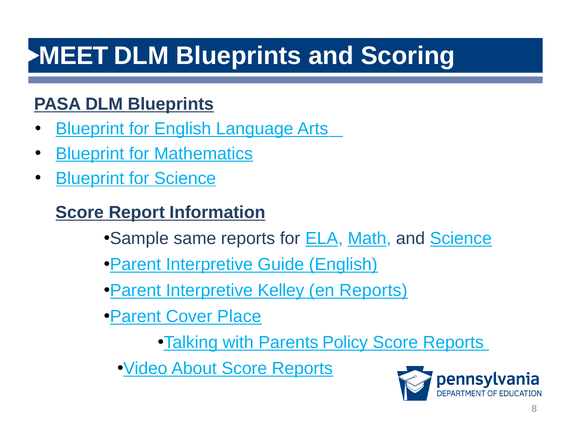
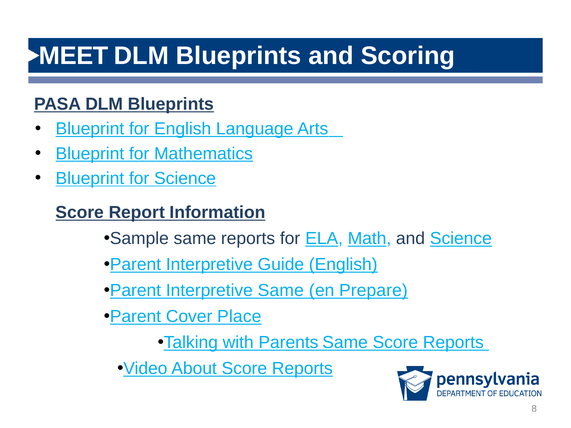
Interpretive Kelley: Kelley -> Same (281, 291)
en Reports: Reports -> Prepare (373, 291)
Parents Policy: Policy -> Same (345, 343)
